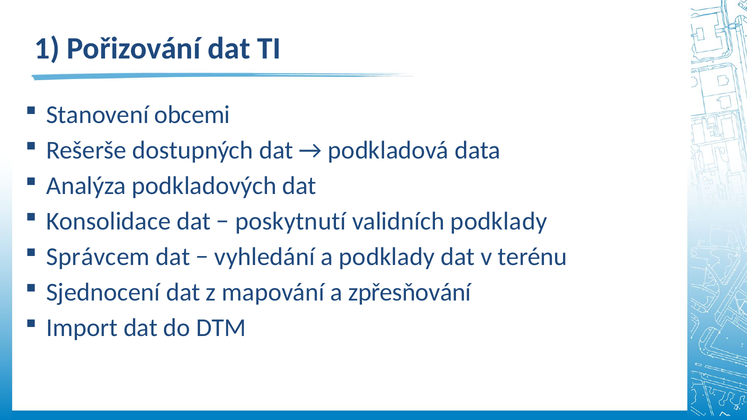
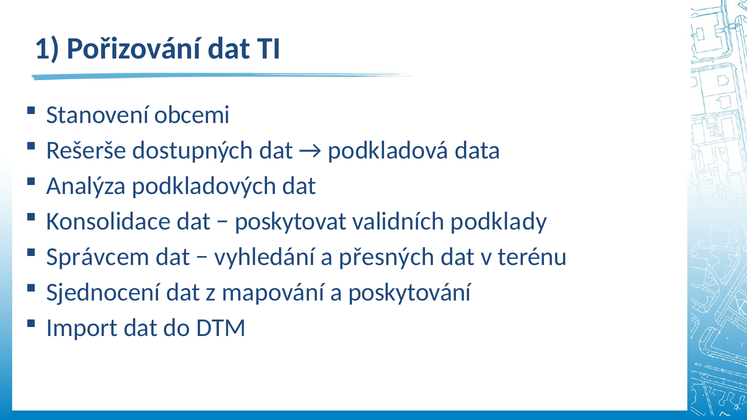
poskytnutí: poskytnutí -> poskytovat (291, 221)
a podklady: podklady -> přesných (387, 257)
zpřesňování: zpřesňování -> poskytování (410, 292)
